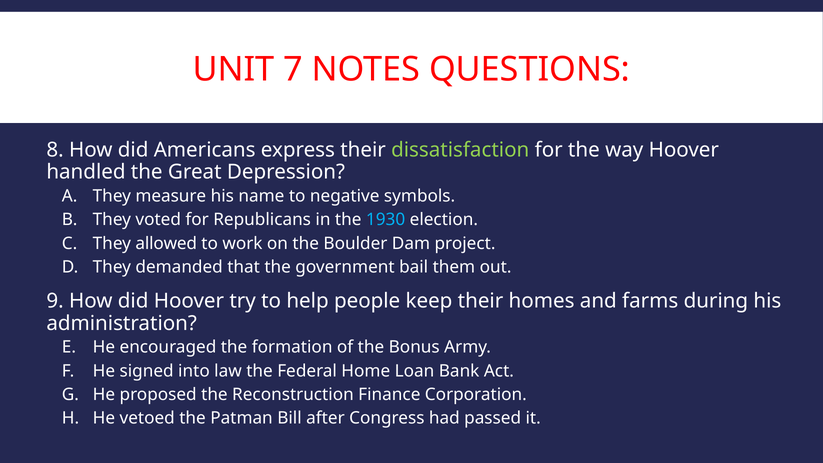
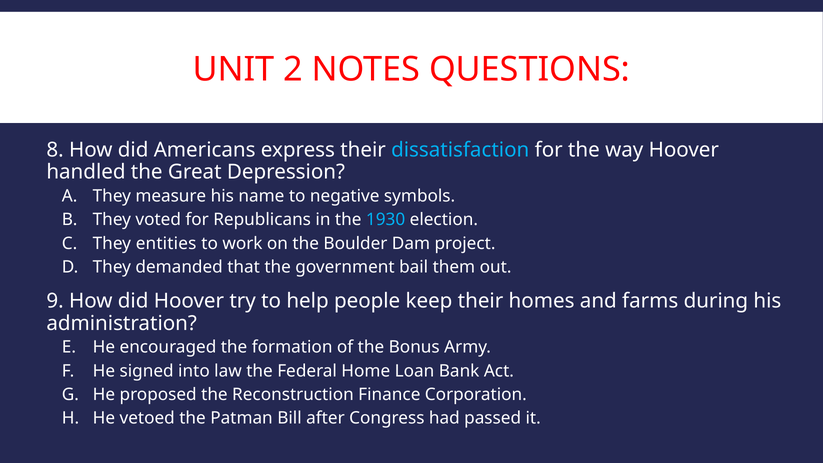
7: 7 -> 2 (293, 69)
dissatisfaction colour: light green -> light blue (460, 150)
allowed: allowed -> entities (166, 243)
